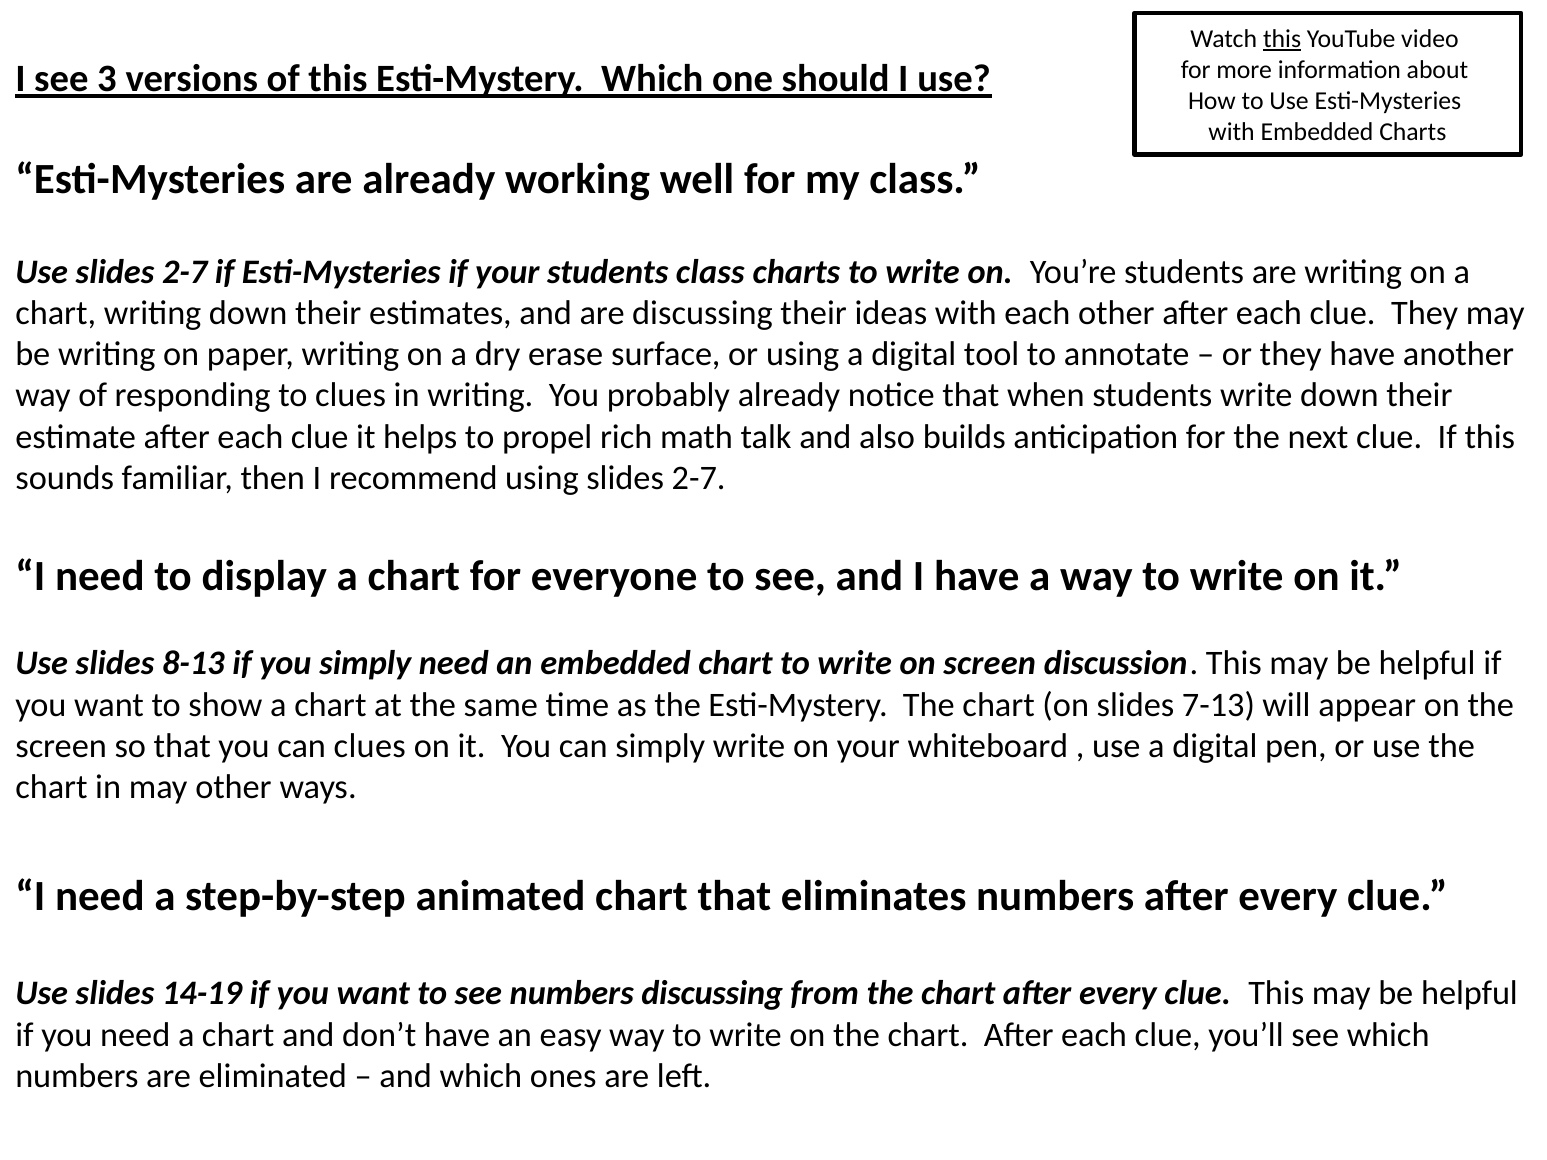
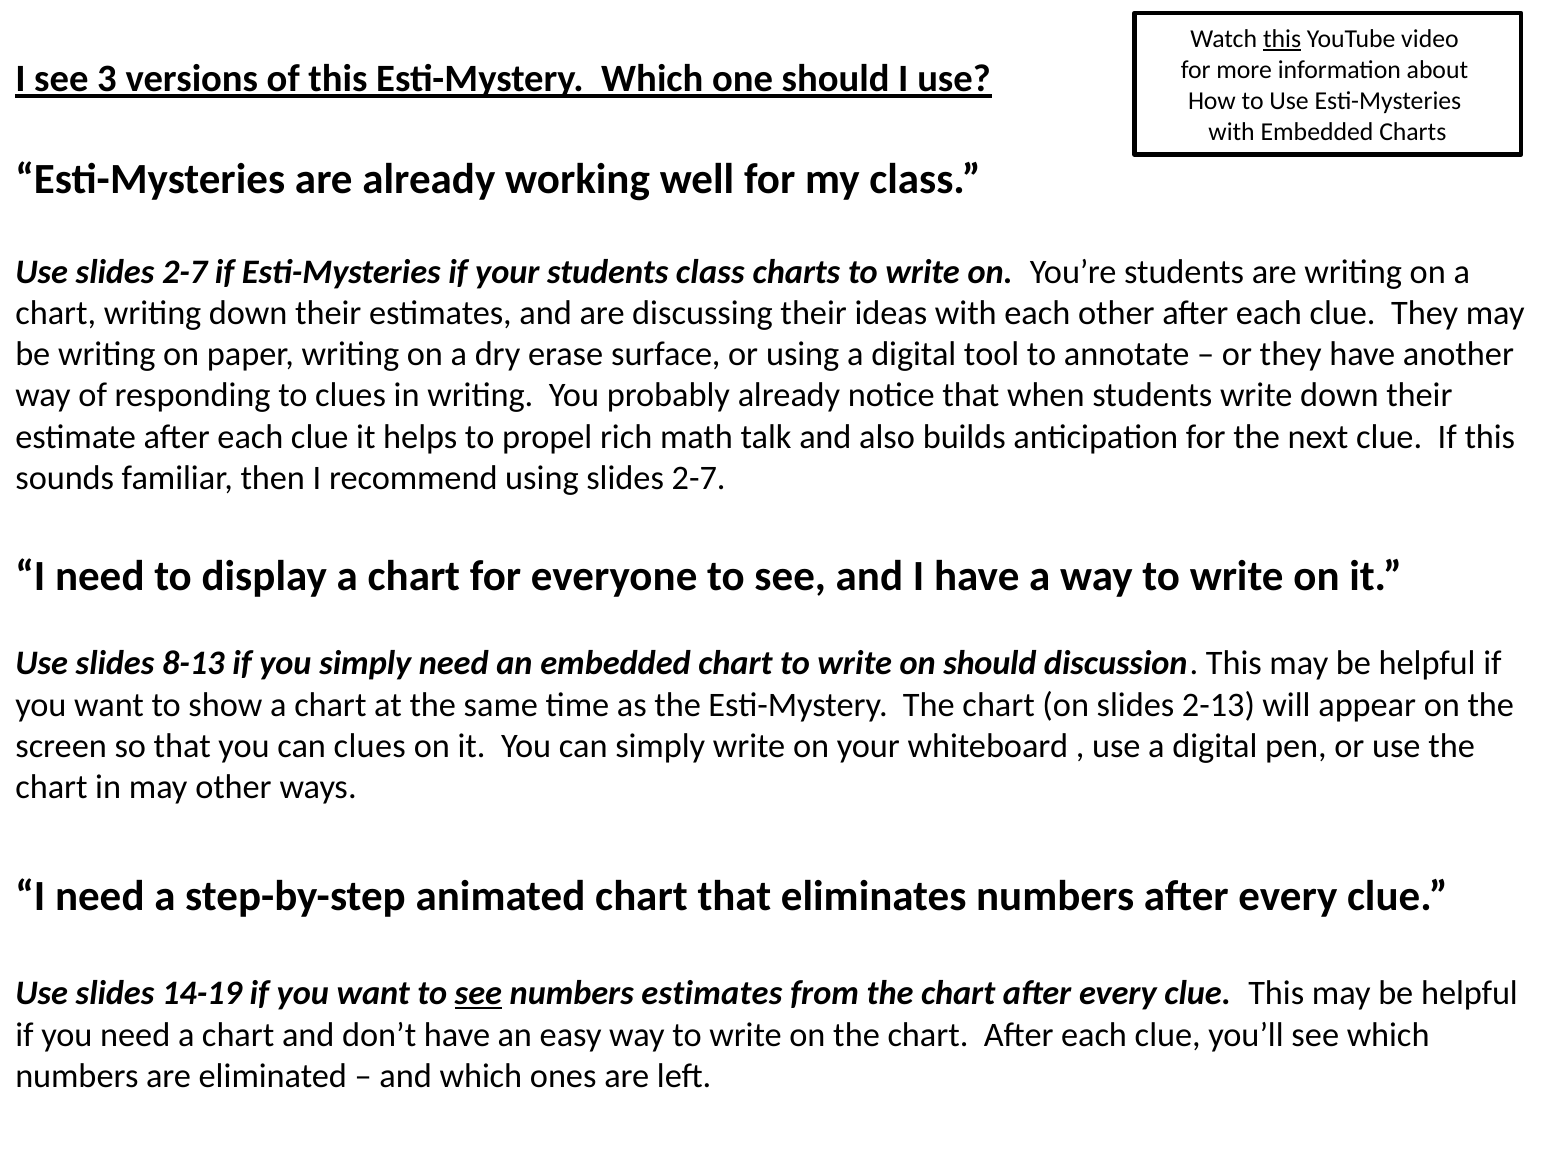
on screen: screen -> should (990, 664)
7-13: 7-13 -> 2-13 (1218, 705)
see underline: none -> present (478, 994)
numbers discussing: discussing -> estimates (712, 994)
